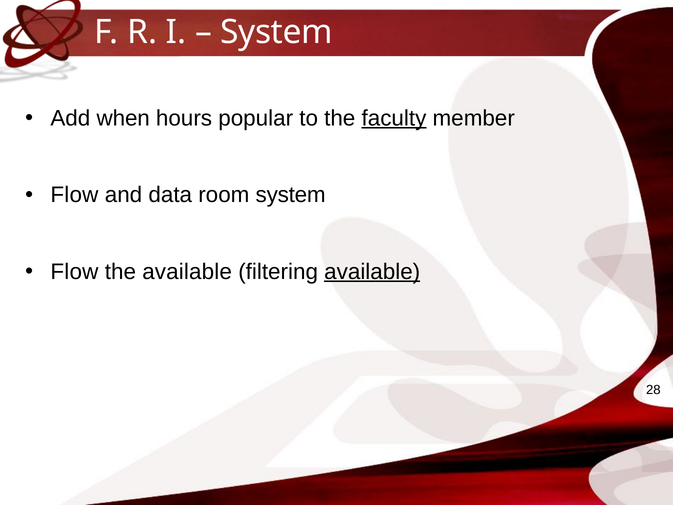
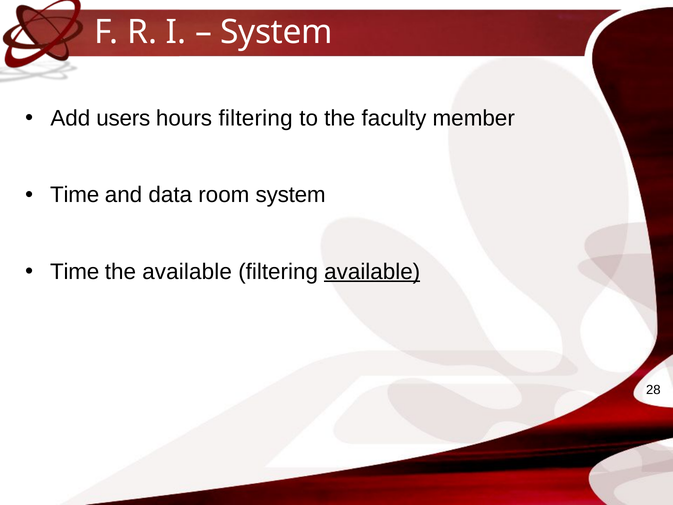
when: when -> users (123, 118)
hours popular: popular -> filtering (256, 118)
faculty underline: present -> none (394, 118)
Flow: Flow -> Time (75, 195)
Flow: Flow -> Time (75, 271)
